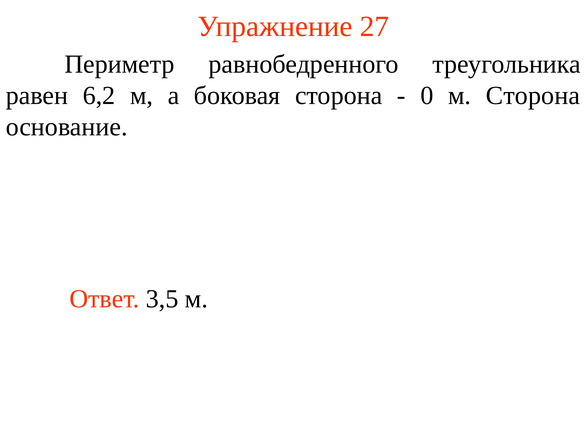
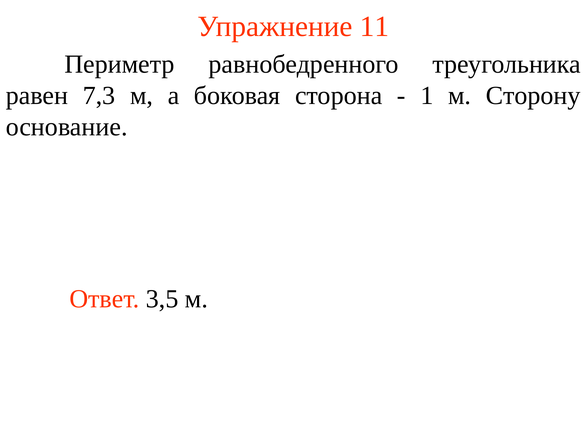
27: 27 -> 11 (375, 26)
6,2: 6,2 -> 7,3 (99, 96)
0: 0 -> 1 (427, 96)
м Сторона: Сторона -> Сторону (533, 96)
